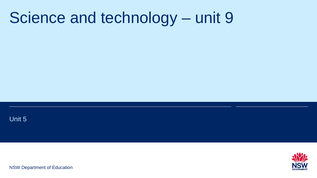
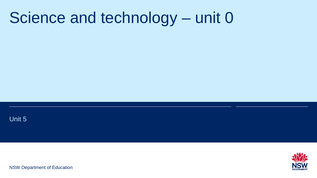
9: 9 -> 0 (229, 18)
